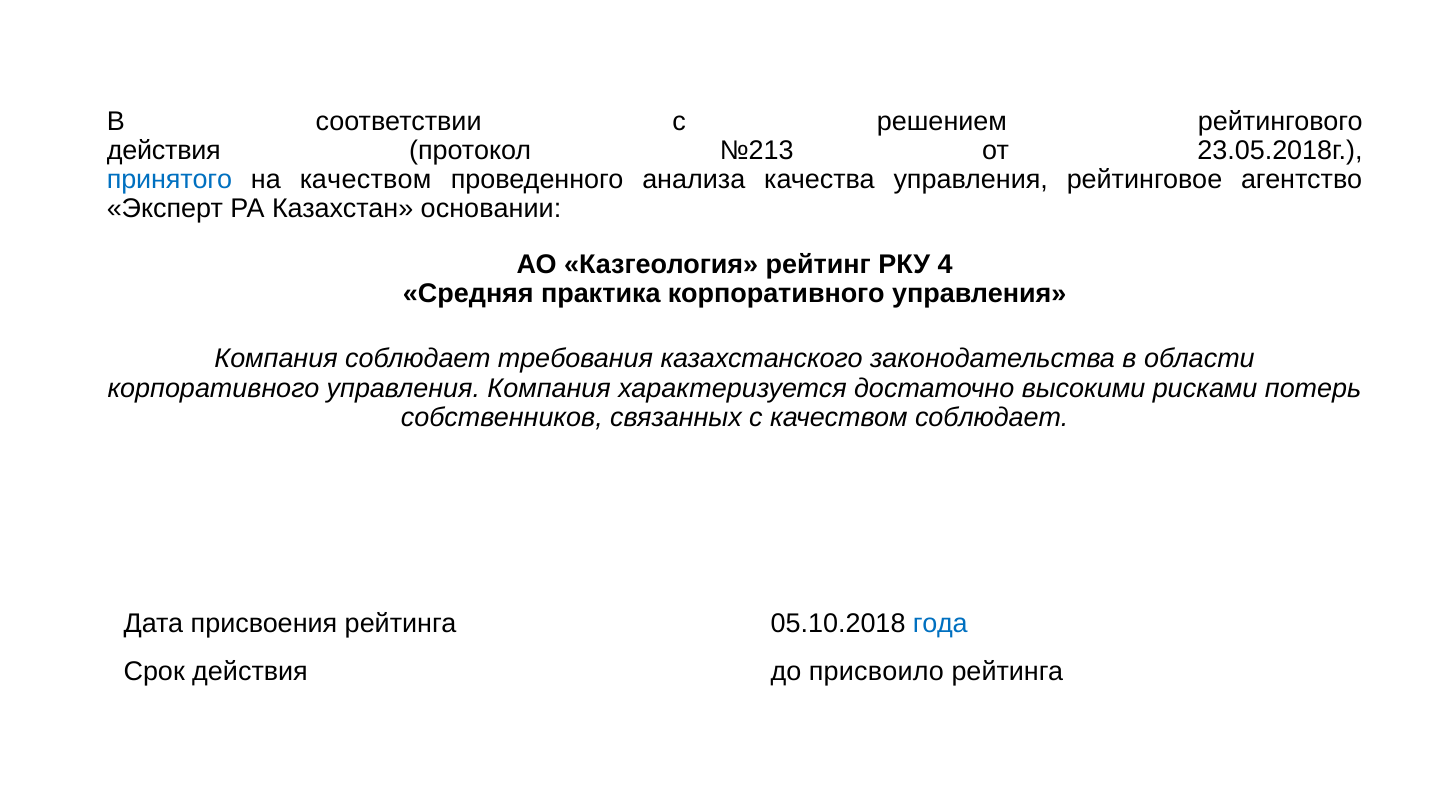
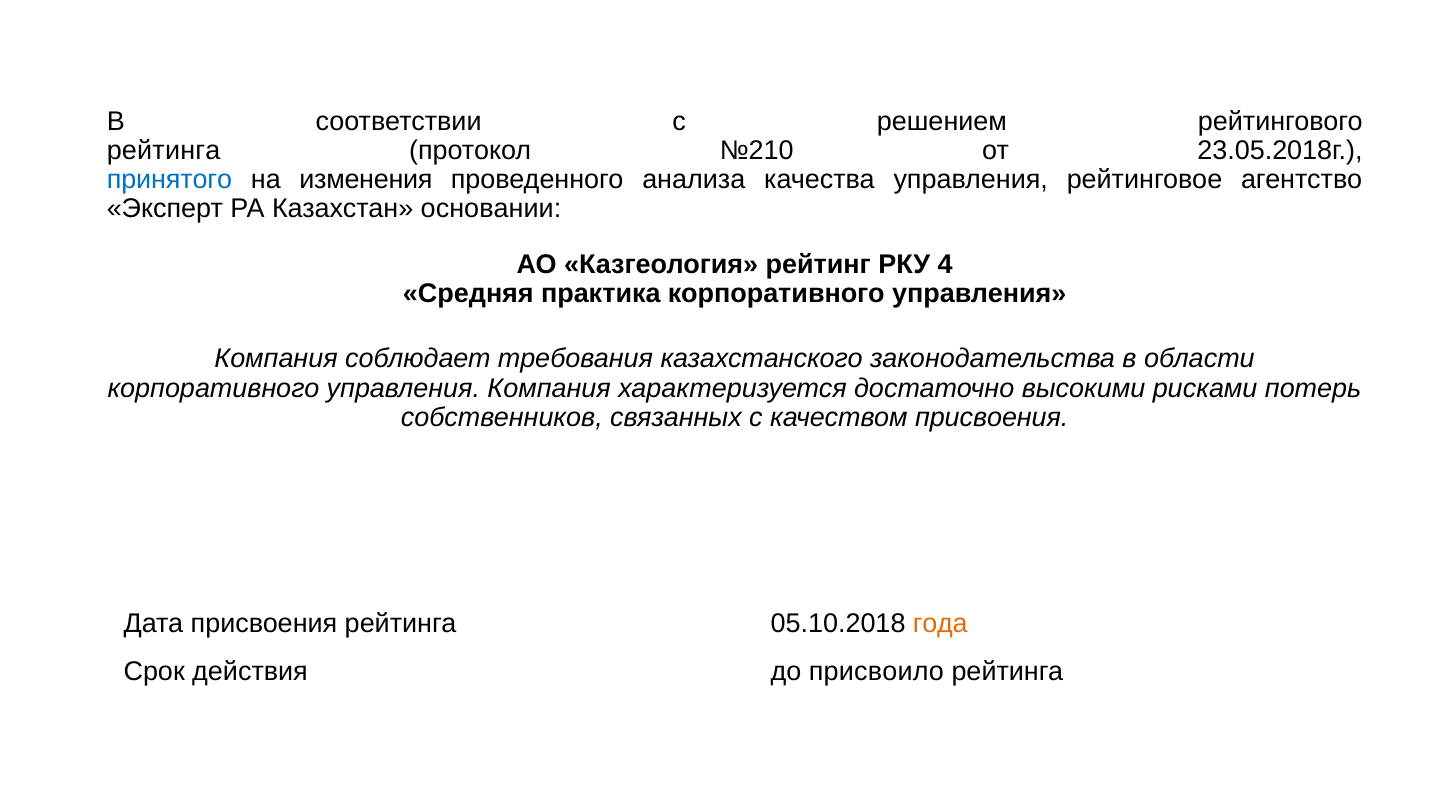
действия: действия -> рейтинга (164, 150)
№213: №213 -> №210 (757, 150)
на качеством: качеством -> изменения (366, 180)
качеством соблюдает: соблюдает -> присвоения (992, 417)
года colour: blue -> orange (940, 624)
